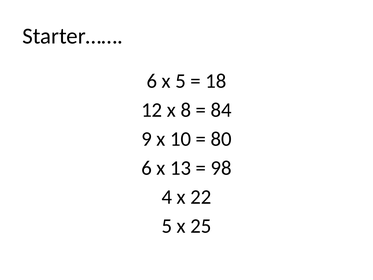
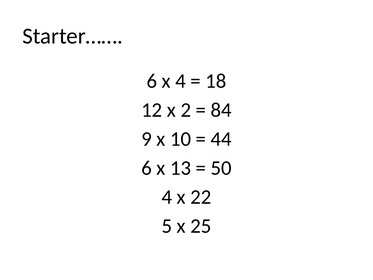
x 5: 5 -> 4 (181, 81)
8: 8 -> 2 (186, 110)
80: 80 -> 44 (221, 139)
98: 98 -> 50 (221, 168)
